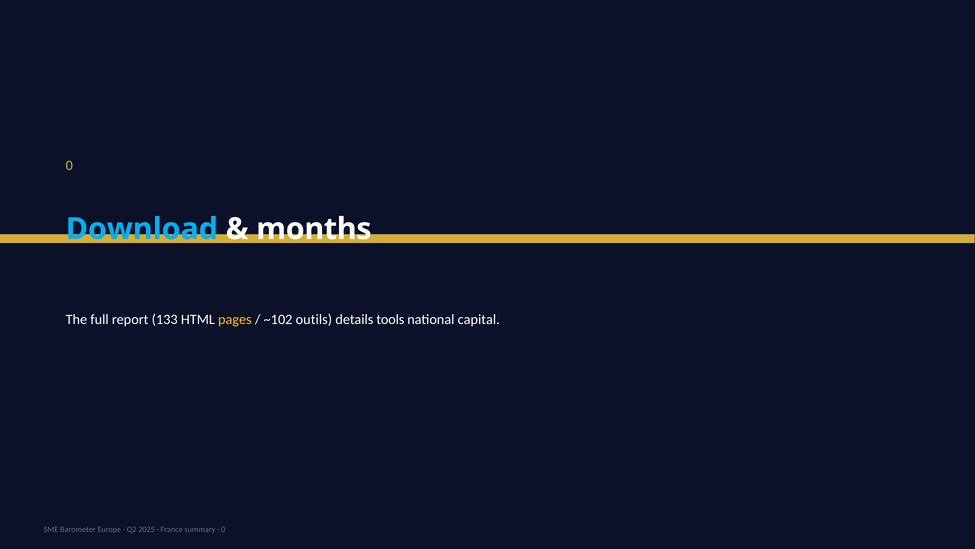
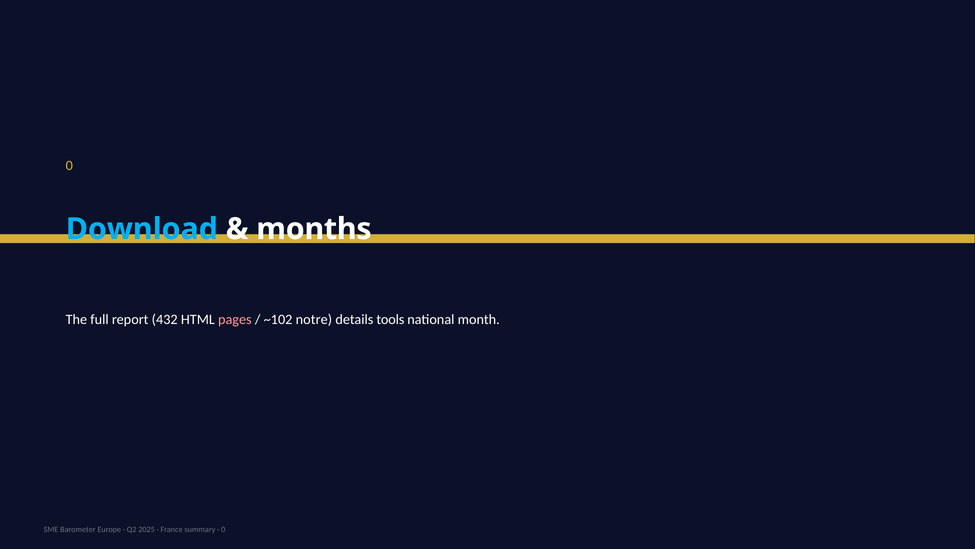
133: 133 -> 432 (165, 319)
pages colour: yellow -> pink (235, 319)
outils: outils -> notre (314, 319)
capital: capital -> month (479, 319)
